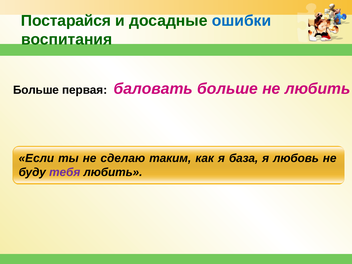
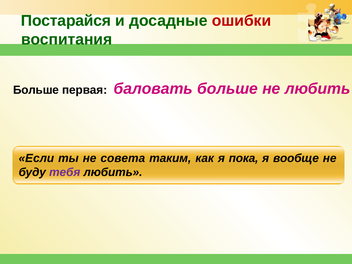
ошибки colour: blue -> red (241, 21)
сделаю: сделаю -> совета (123, 158)
база: база -> пока (244, 158)
любовь: любовь -> вообще (296, 158)
